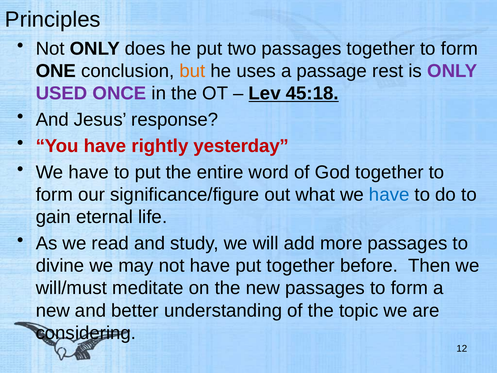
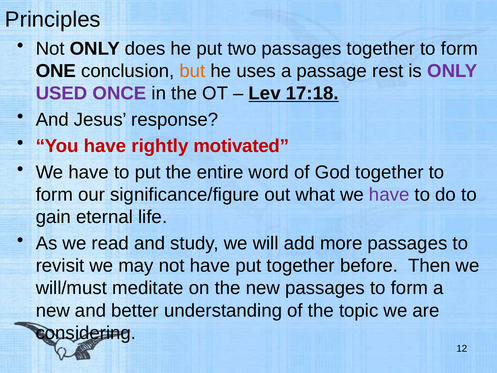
45:18: 45:18 -> 17:18 (312, 93)
yesterday: yesterday -> motivated (241, 146)
have colour: blue -> purple (389, 195)
divine: divine -> revisit (60, 266)
